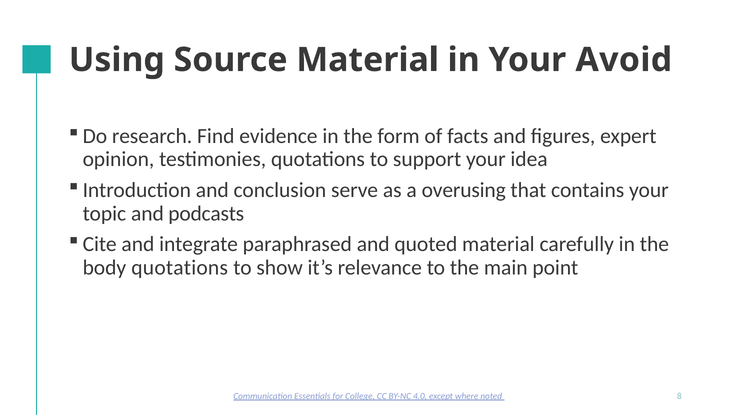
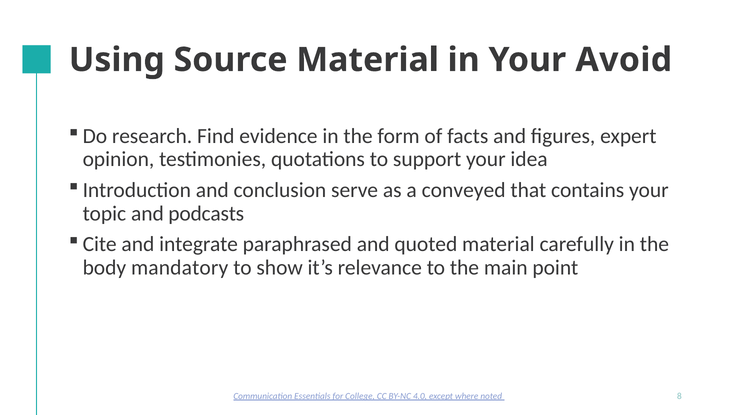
overusing: overusing -> conveyed (464, 190)
body quotations: quotations -> mandatory (180, 268)
